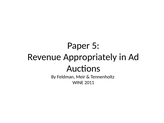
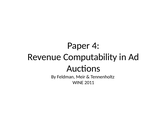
5: 5 -> 4 (96, 46)
Appropriately: Appropriately -> Computability (90, 57)
